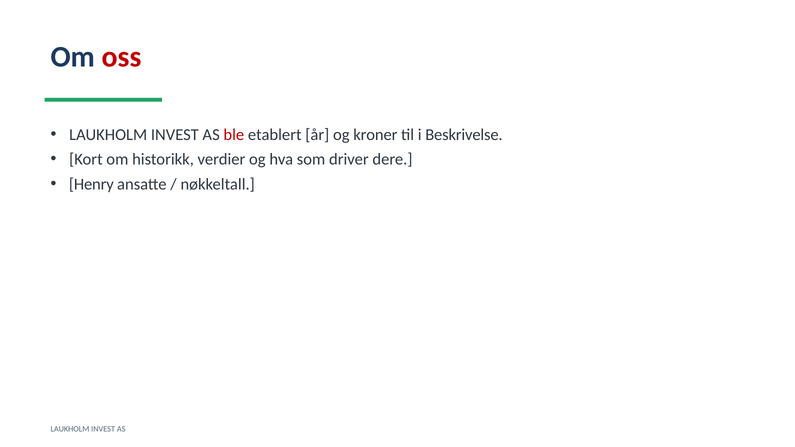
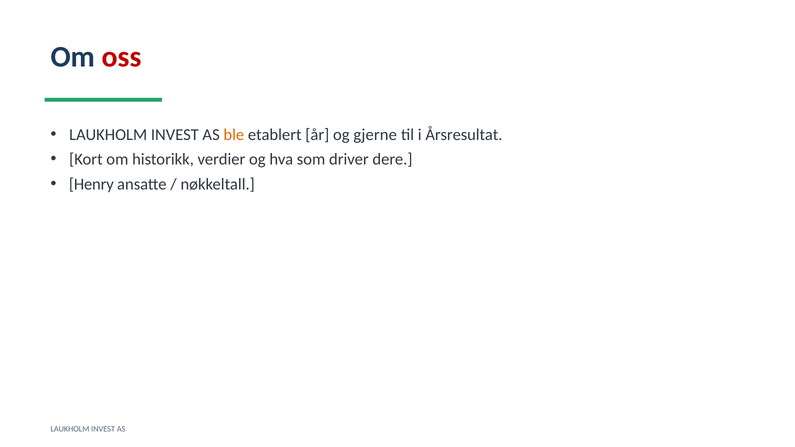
ble colour: red -> orange (234, 135)
kroner: kroner -> gjerne (375, 135)
Beskrivelse: Beskrivelse -> Årsresultat (464, 135)
